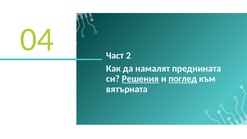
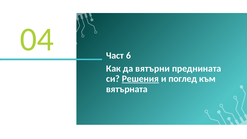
2: 2 -> 6 (128, 56)
намалят: намалят -> вятърни (153, 68)
поглед underline: present -> none (183, 79)
